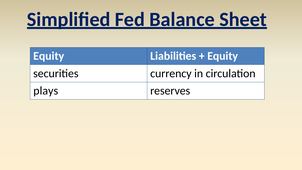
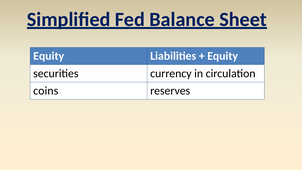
plays: plays -> coins (46, 91)
